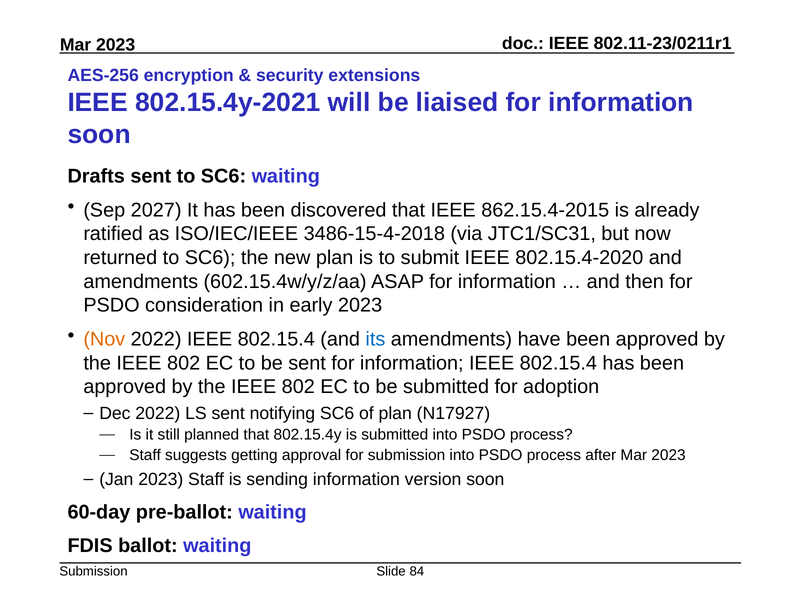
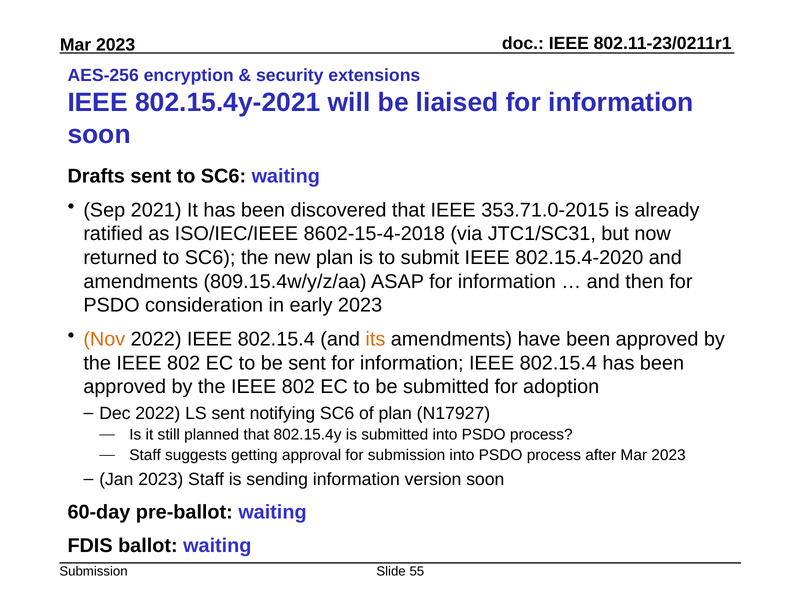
2027: 2027 -> 2021 (156, 210)
862.15.4-2015: 862.15.4-2015 -> 353.71.0-2015 (545, 210)
3486-15-4-2018: 3486-15-4-2018 -> 8602-15-4-2018 (374, 234)
602.15.4w/y/z/aa: 602.15.4w/y/z/aa -> 809.15.4w/y/z/aa (285, 281)
its colour: blue -> orange (375, 339)
84: 84 -> 55 (417, 571)
